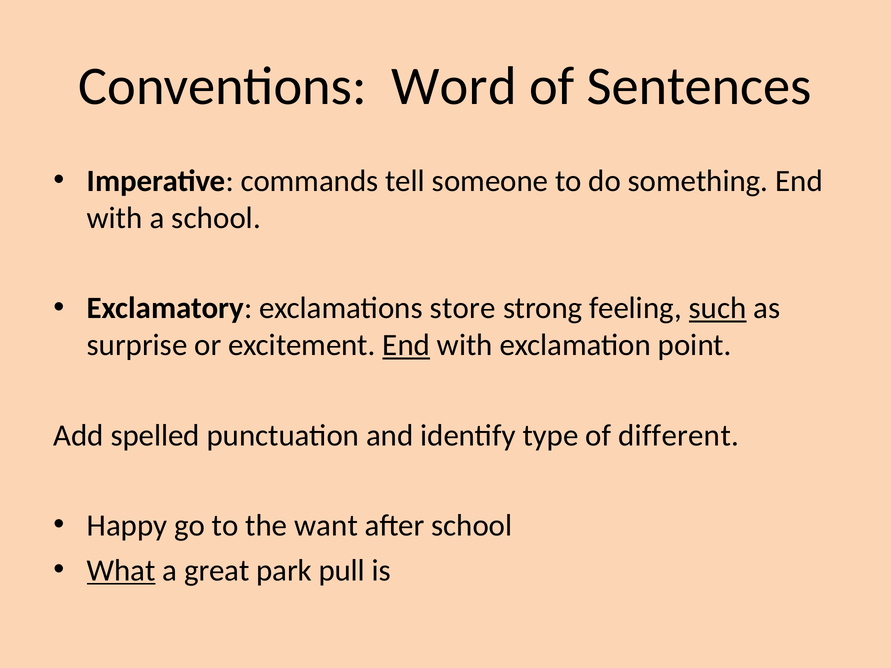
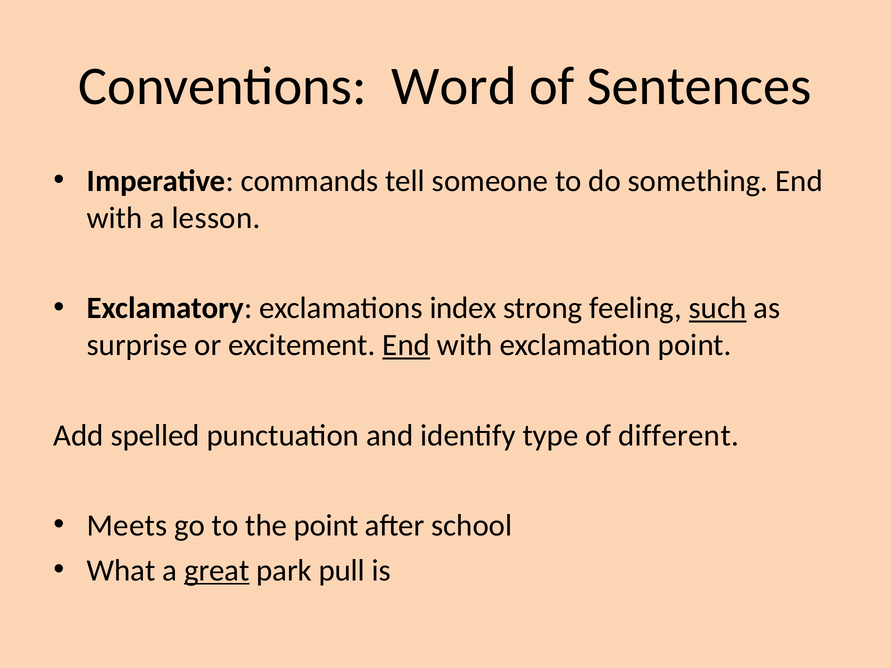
a school: school -> lesson (216, 218)
store: store -> index (463, 308)
Happy: Happy -> Meets (127, 526)
the want: want -> point (326, 526)
What underline: present -> none (121, 571)
great underline: none -> present (217, 571)
